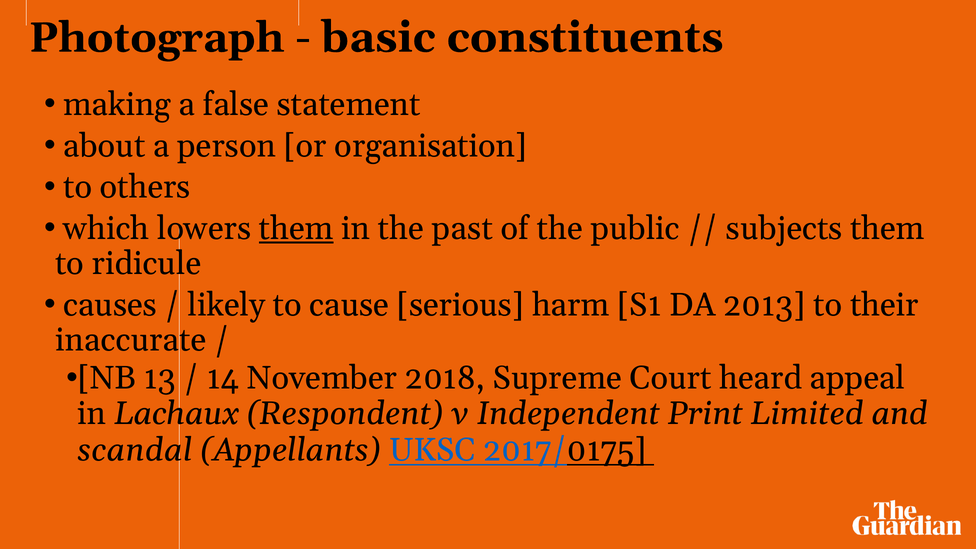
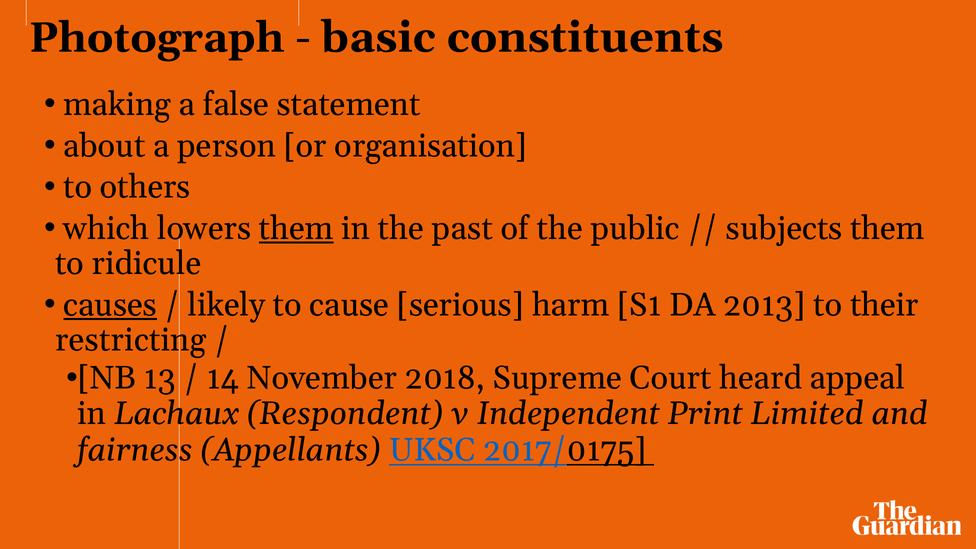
causes underline: none -> present (110, 305)
inaccurate: inaccurate -> restricting (131, 340)
scandal: scandal -> fairness (135, 450)
